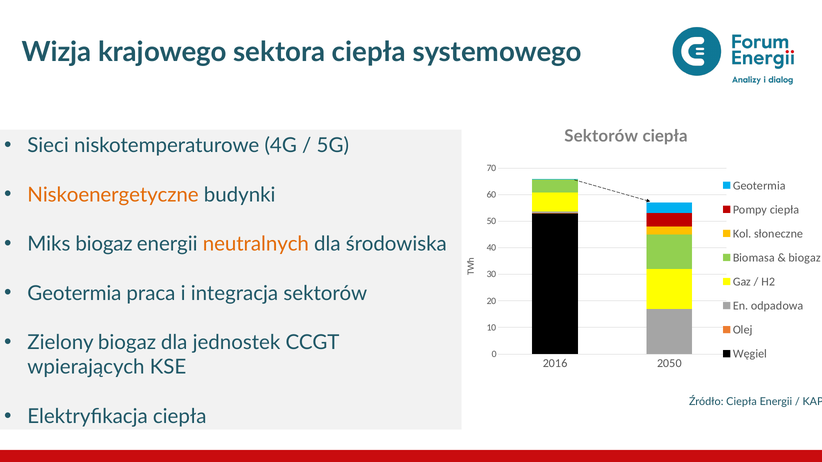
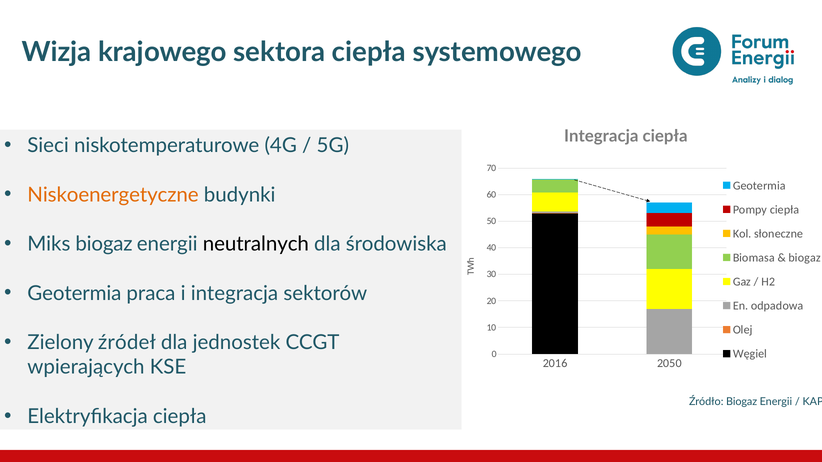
Sektorów: Sektorów -> Integracja (601, 136)
neutralnych colour: orange -> black (256, 244)
Zielony biogaz: biogaz -> źródeł (127, 343)
Źródło Ciepła: Ciepła -> Biogaz (742, 402)
